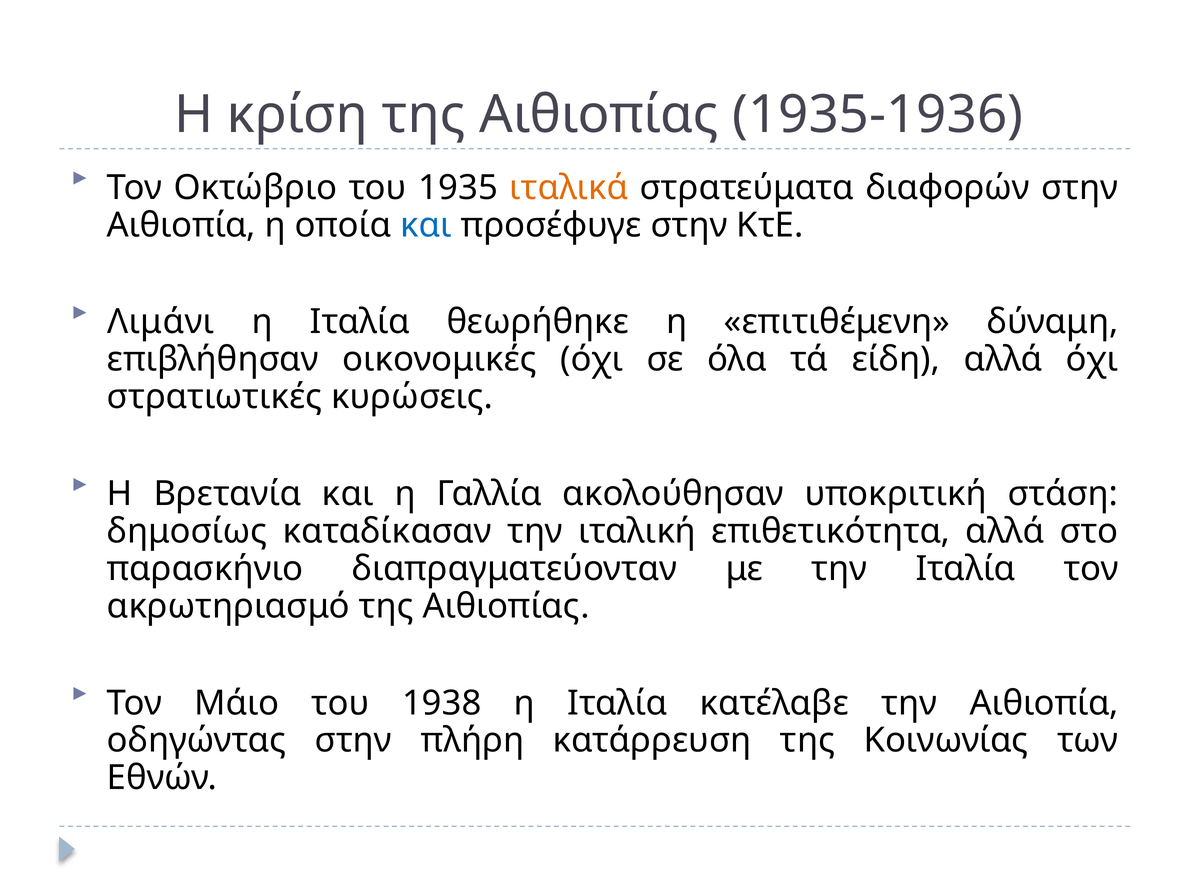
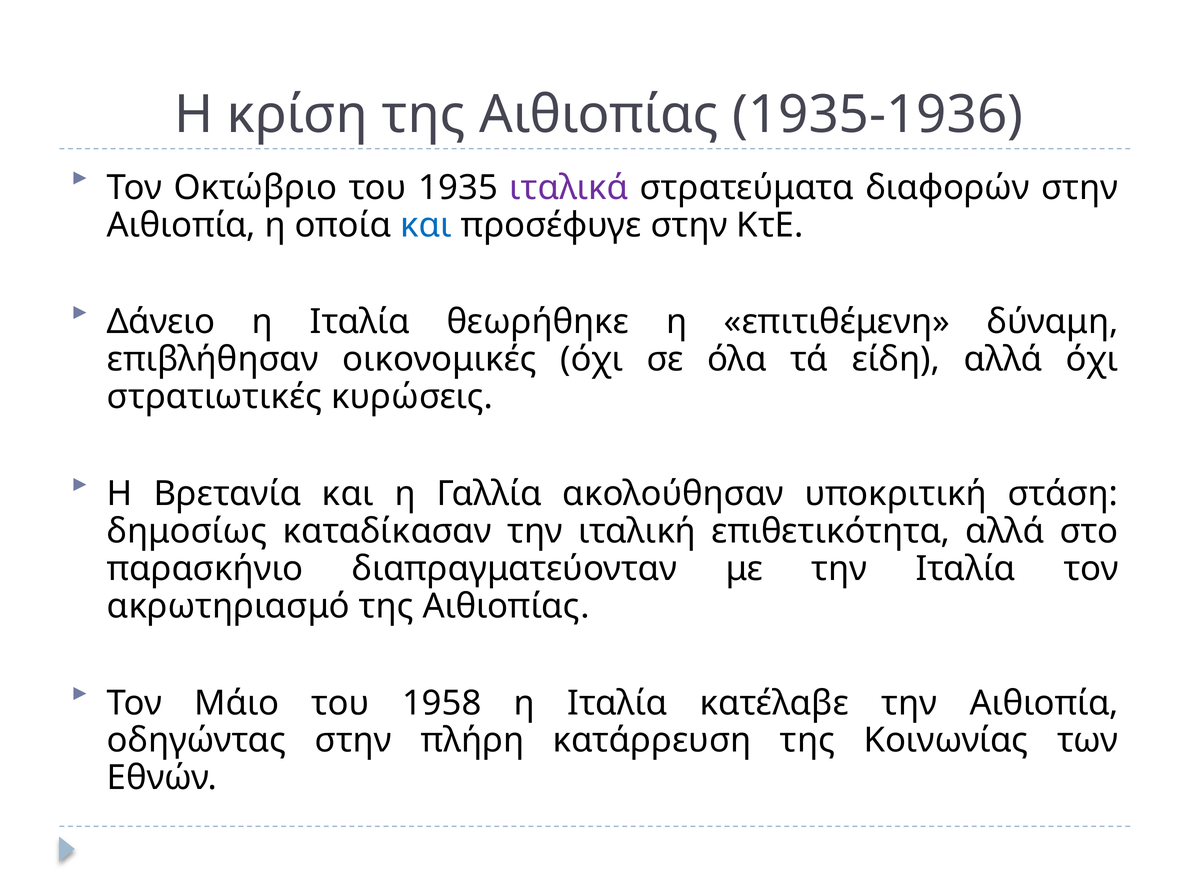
ιταλικά colour: orange -> purple (569, 188)
Λιμάνι: Λιμάνι -> Δάνειο (161, 322)
1938: 1938 -> 1958 (442, 703)
